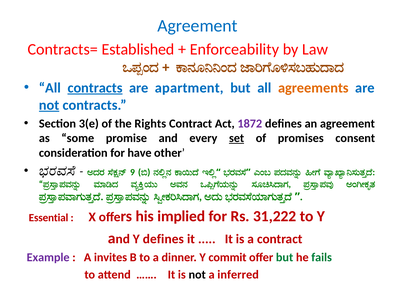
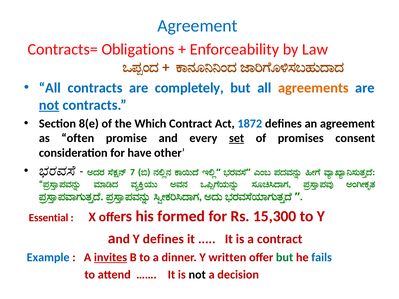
Established: Established -> Obligations (138, 49)
contracts underline: present -> none (95, 88)
apartment: apartment -> completely (189, 88)
3(e: 3(e -> 8(e (89, 124)
Rights: Rights -> Which (150, 124)
1872 colour: purple -> blue (250, 124)
some: some -> often (78, 138)
9: 9 -> 7 (132, 172)
implied: implied -> formed (181, 217)
31,222: 31,222 -> 15,300 (275, 217)
Example colour: purple -> blue (48, 258)
invites underline: none -> present (111, 258)
commit: commit -> written (227, 258)
fails colour: green -> blue (322, 258)
inferred: inferred -> decision (238, 275)
